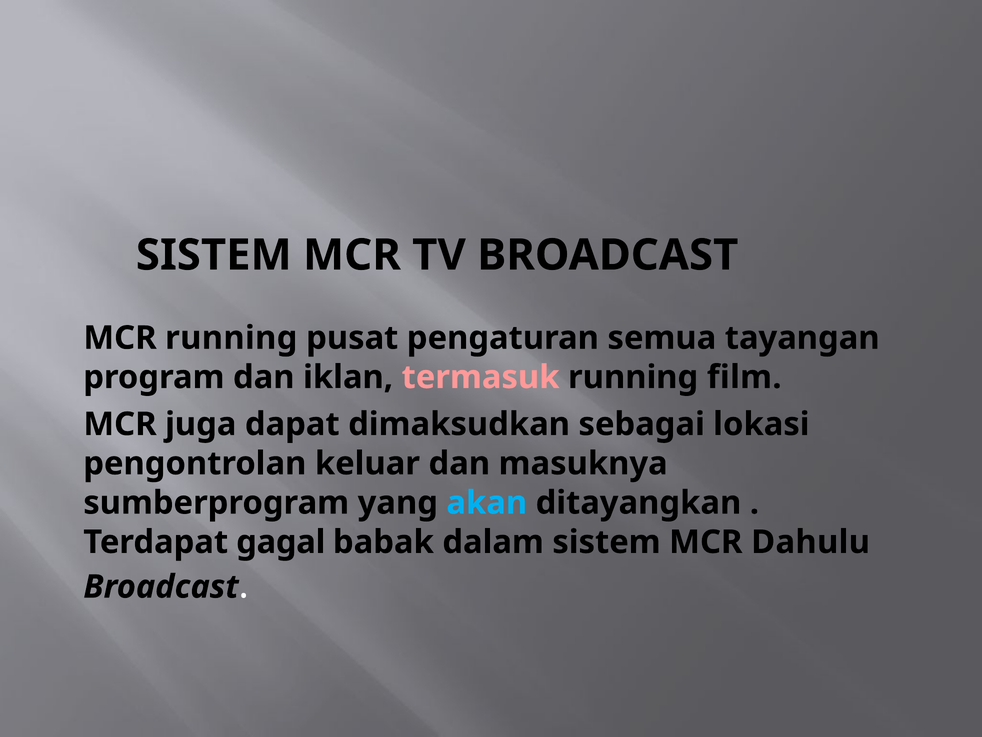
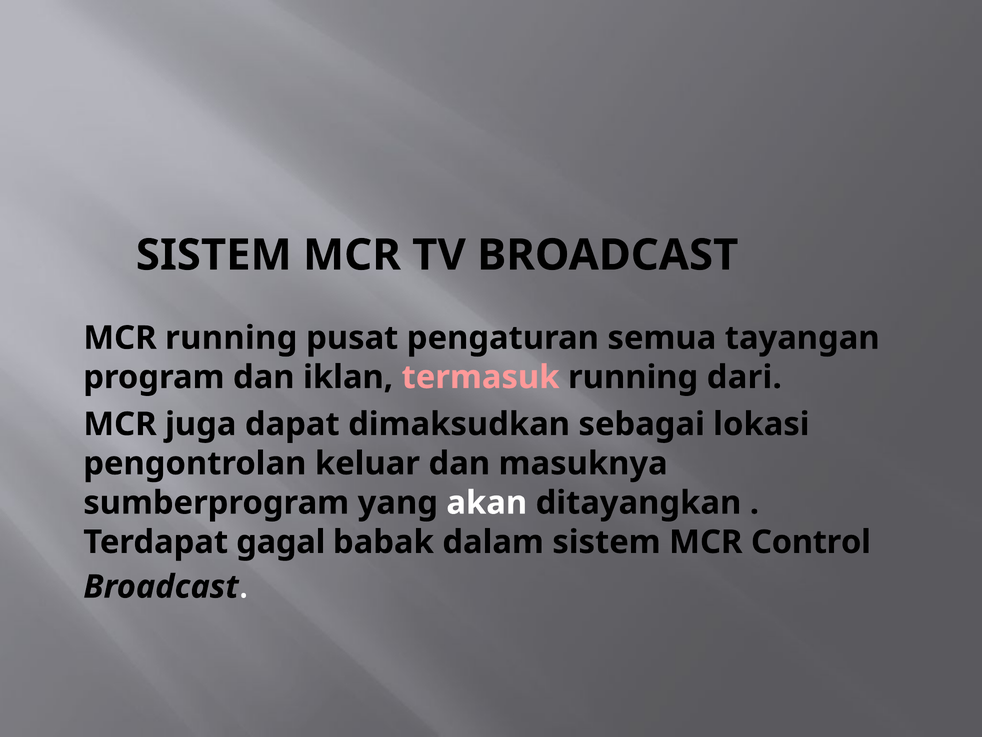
film: film -> dari (744, 377)
akan colour: light blue -> white (487, 503)
Dahulu: Dahulu -> Control (811, 542)
